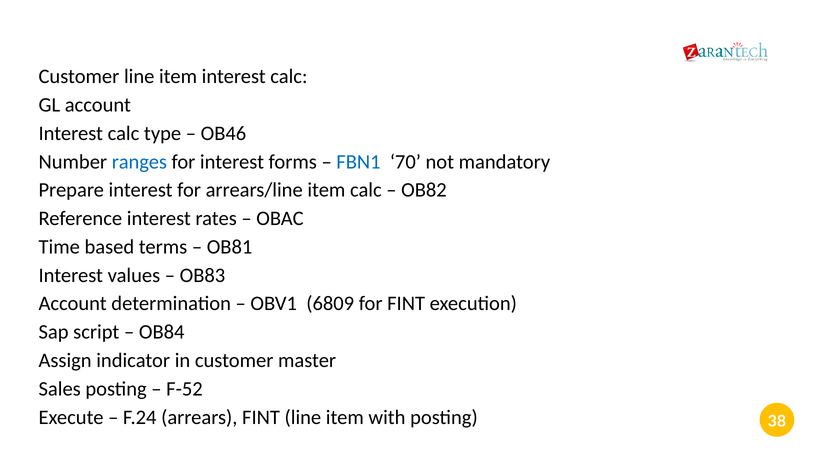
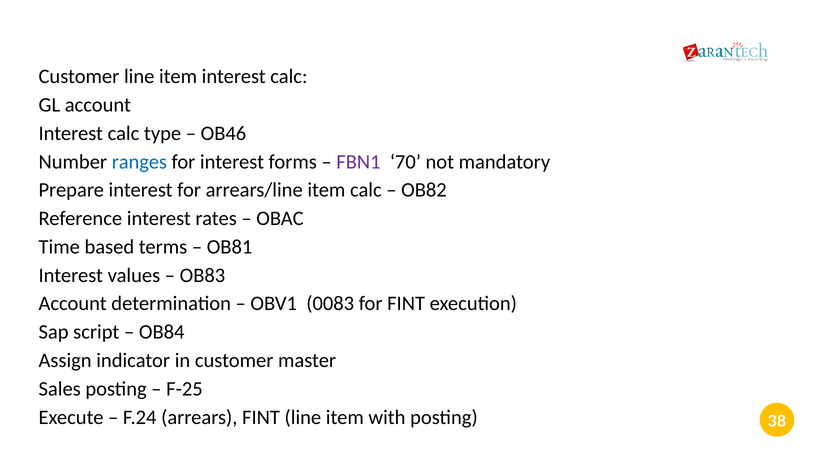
FBN1 colour: blue -> purple (358, 162)
6809: 6809 -> 0083 (330, 303)
F-52: F-52 -> F-25 (184, 388)
